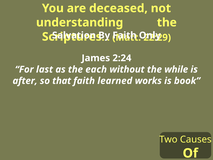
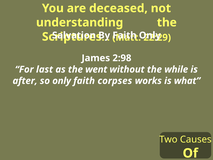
2:24: 2:24 -> 2:98 (122, 58)
each: each -> went (96, 69)
so that: that -> only (62, 81)
learned: learned -> corpses (115, 81)
book: book -> what (187, 81)
